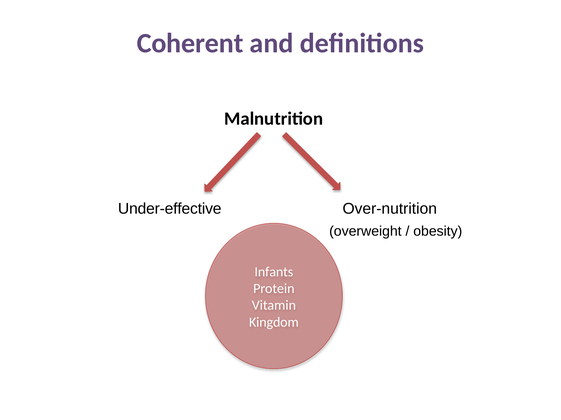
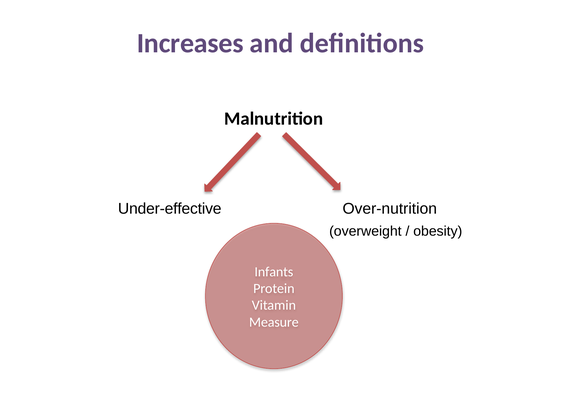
Coherent: Coherent -> Increases (190, 43)
Kingdom: Kingdom -> Measure (274, 323)
